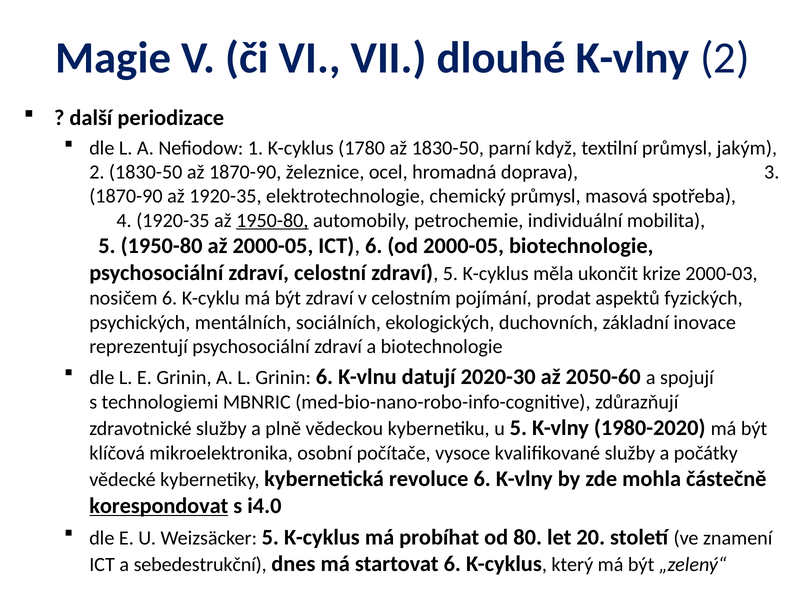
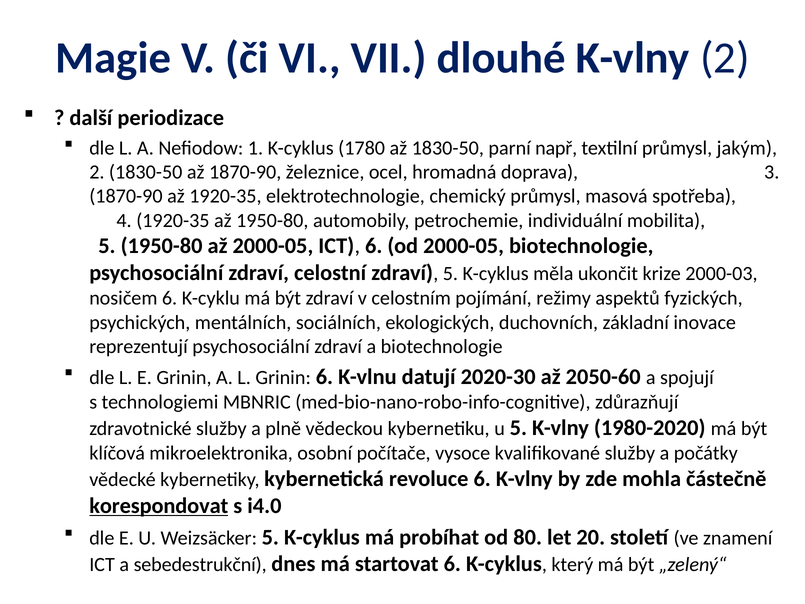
když: když -> např (556, 148)
1950-80 underline: present -> none (272, 220)
prodat: prodat -> režimy (564, 298)
